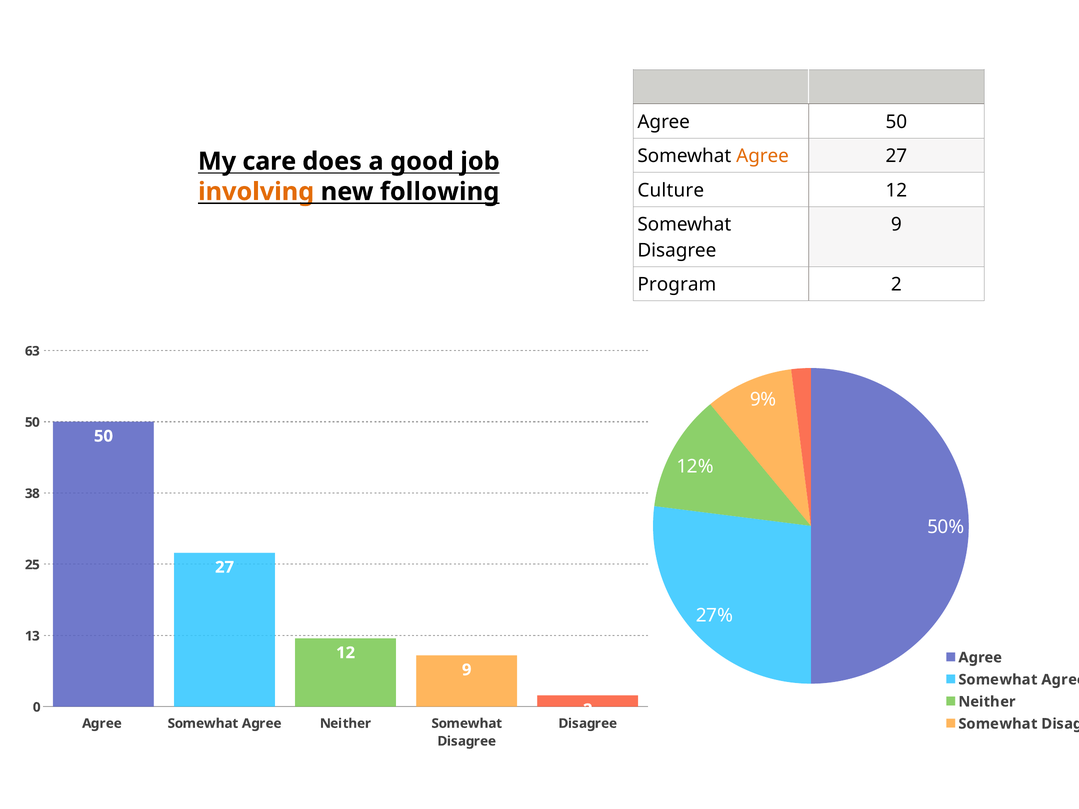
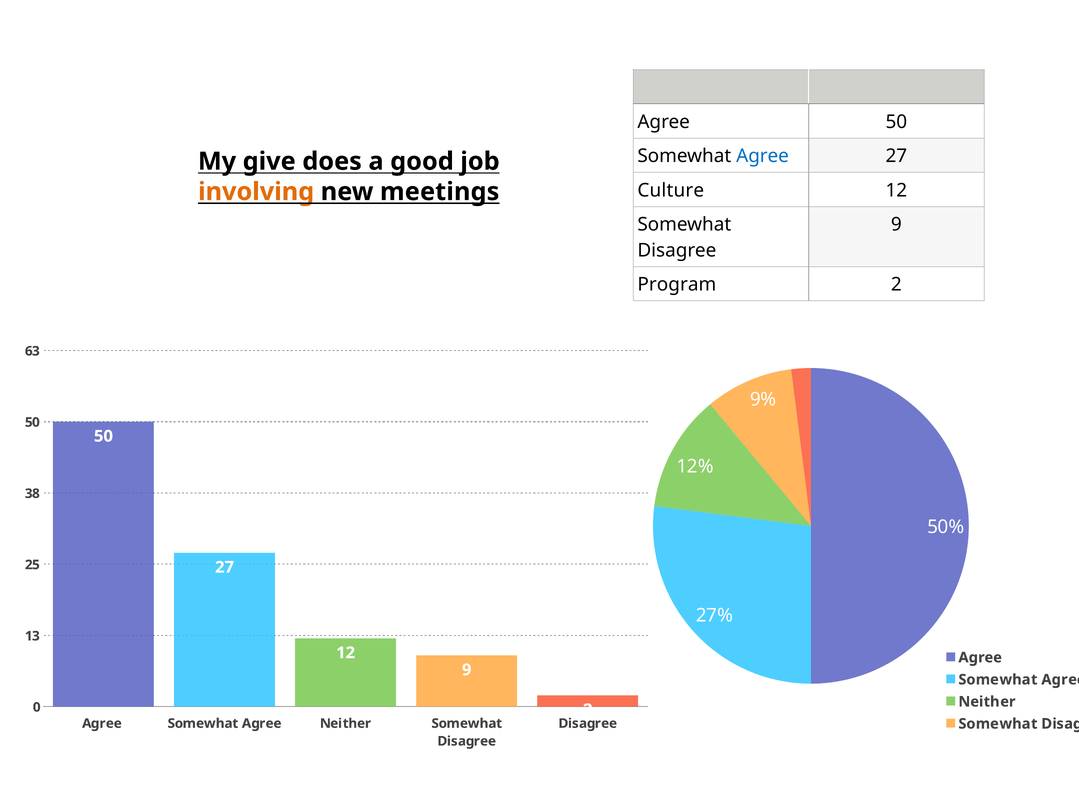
Agree colour: orange -> blue (763, 156)
care: care -> give (269, 161)
following: following -> meetings (440, 192)
